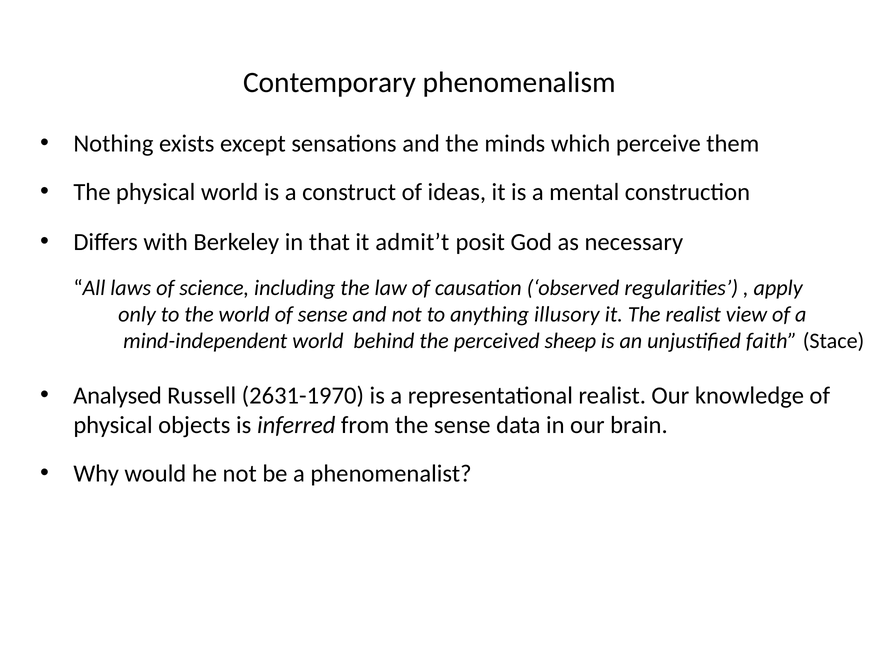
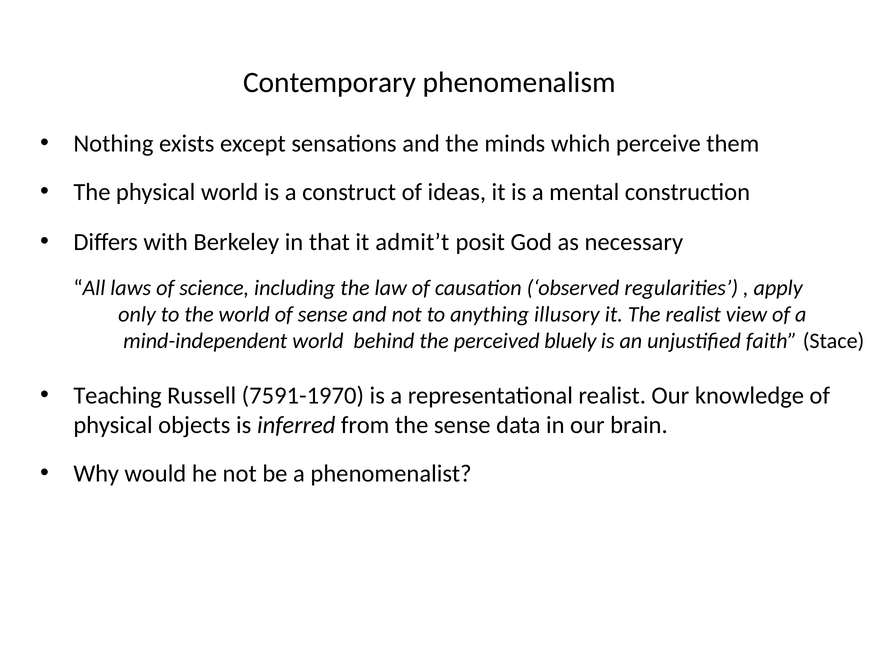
sheep: sheep -> bluely (570, 341)
Analysed: Analysed -> Teaching (118, 396)
2631-1970: 2631-1970 -> 7591-1970 (303, 396)
